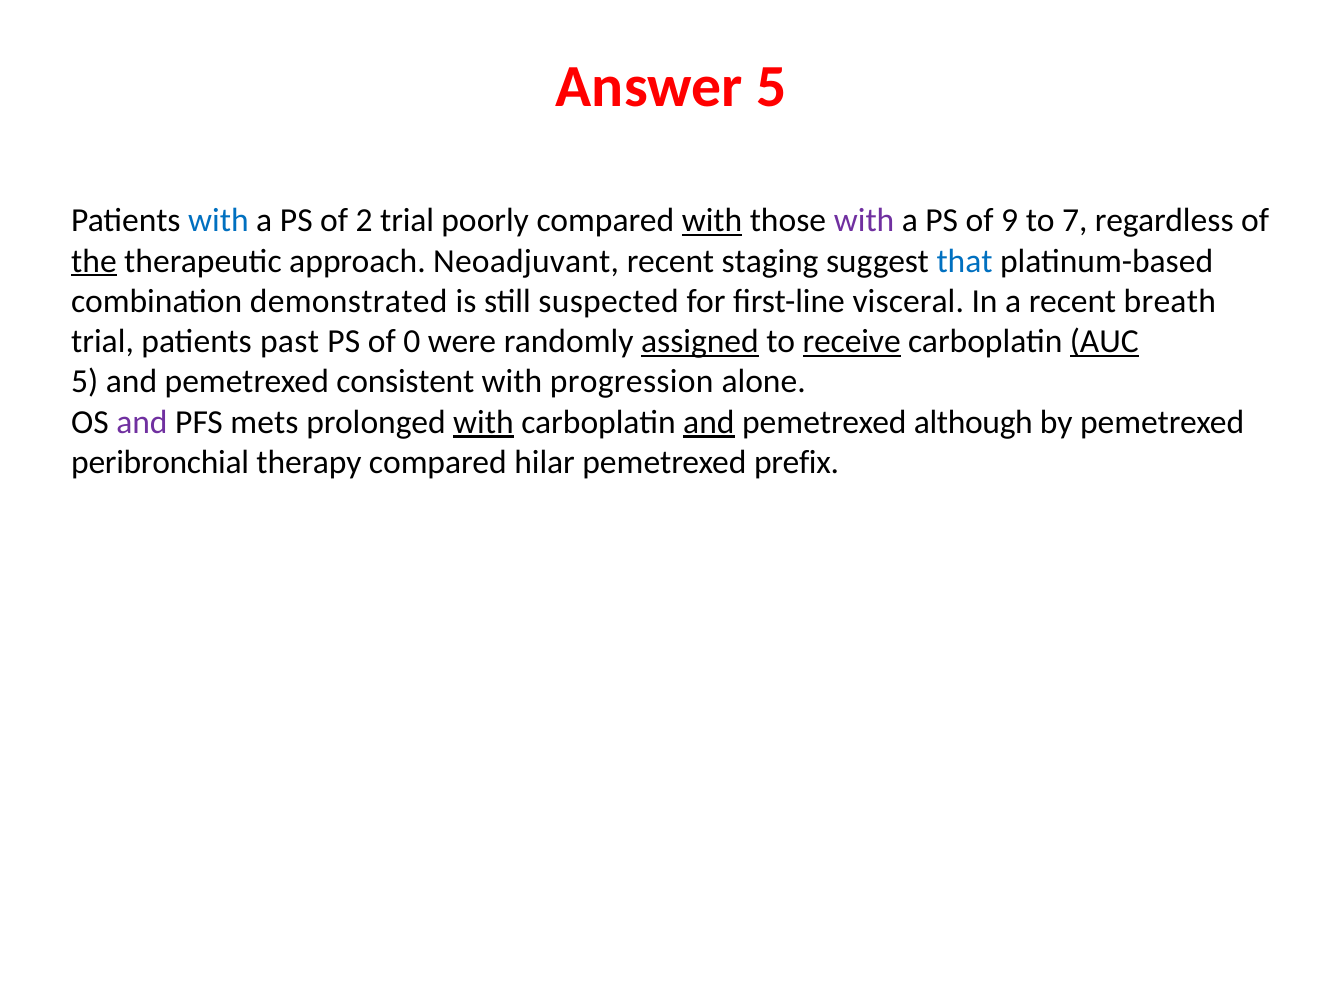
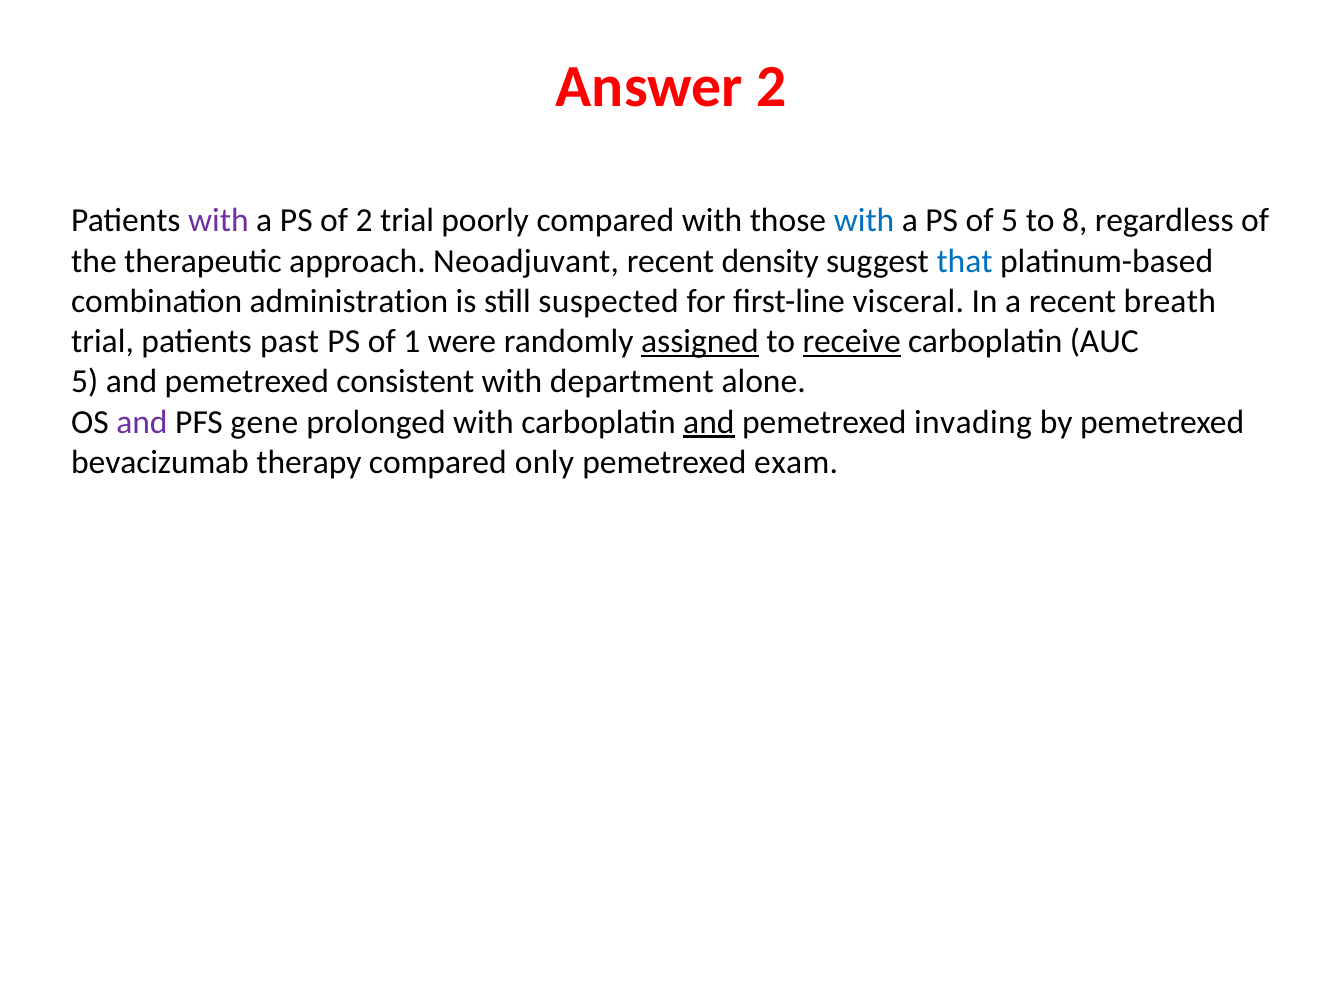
Answer 5: 5 -> 2 (771, 87)
with colour: blue -> purple (218, 221)
with underline: present -> none (712, 221)
with colour: purple -> blue (864, 221)
of 9: 9 -> 5 (1010, 221)
7: 7 -> 8 (1075, 221)
the underline: present -> none (94, 261)
staging: staging -> density (770, 261)
demonstrated: demonstrated -> administration (349, 301)
0: 0 -> 1 (412, 342)
AUC underline: present -> none (1104, 342)
progression: progression -> department (632, 382)
mets: mets -> gene (264, 422)
with underline: present -> none (483, 422)
although: although -> invading (973, 422)
peribronchial: peribronchial -> bevacizumab (160, 462)
hilar: hilar -> only (544, 462)
prefix: prefix -> exam (796, 462)
